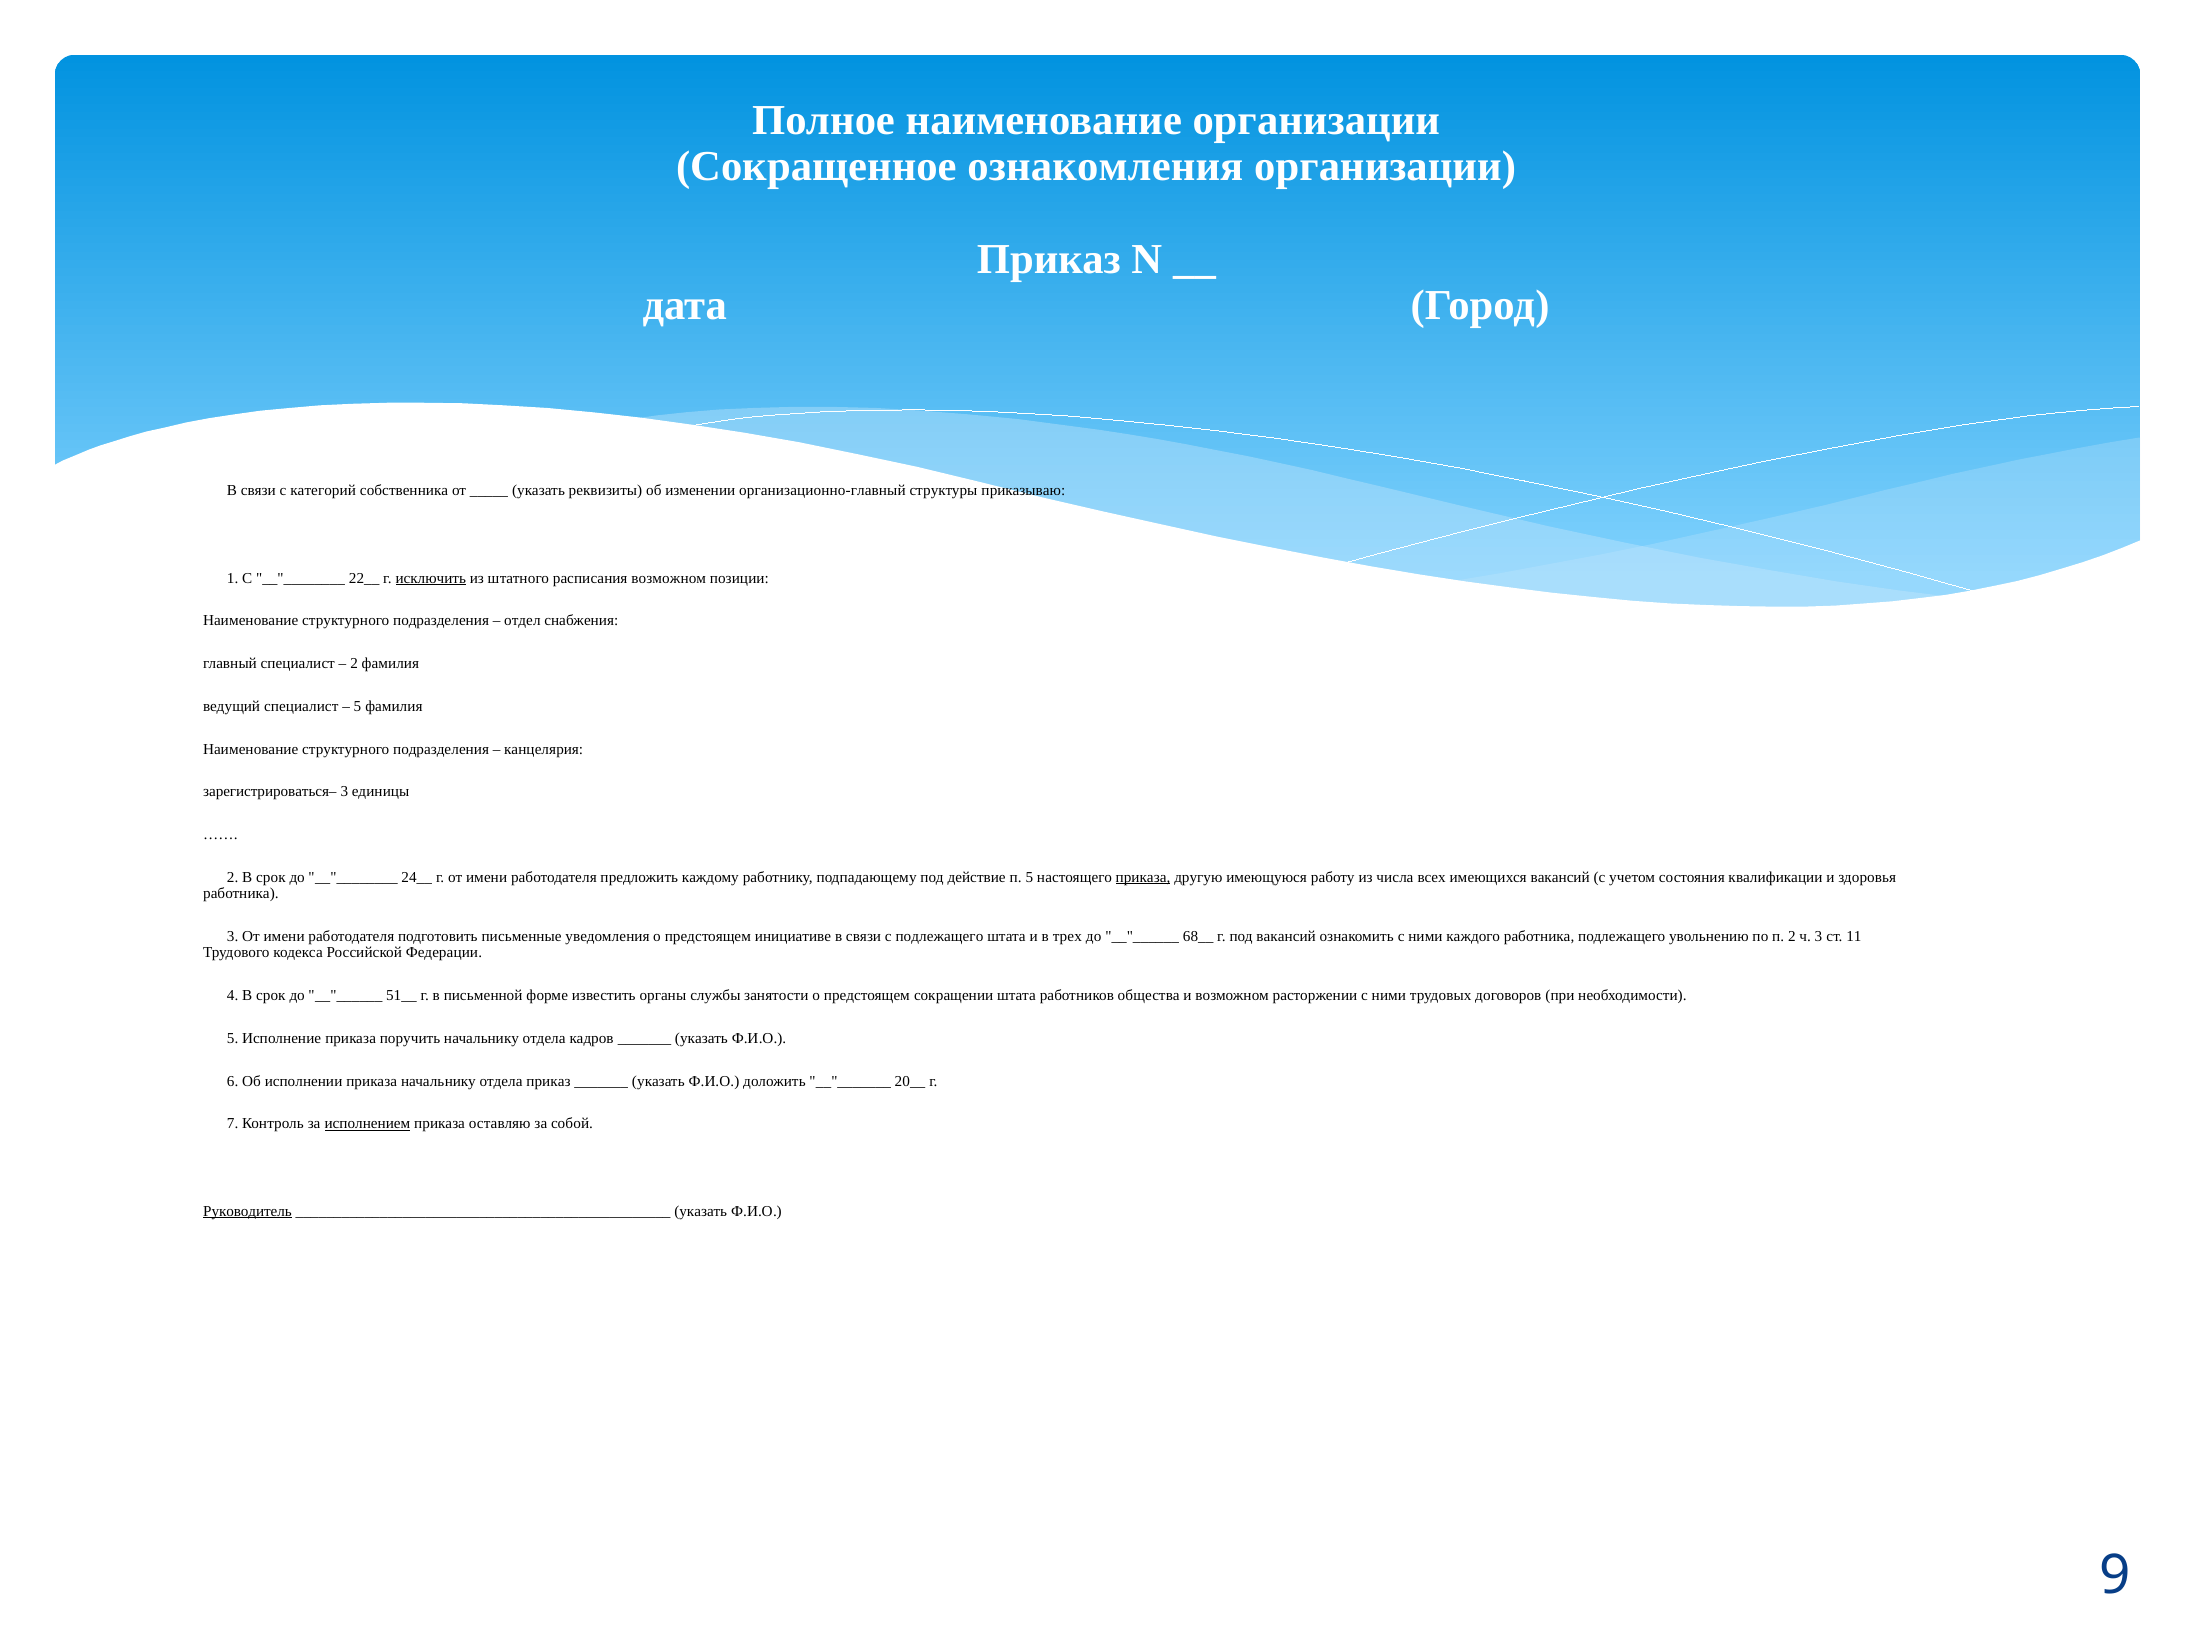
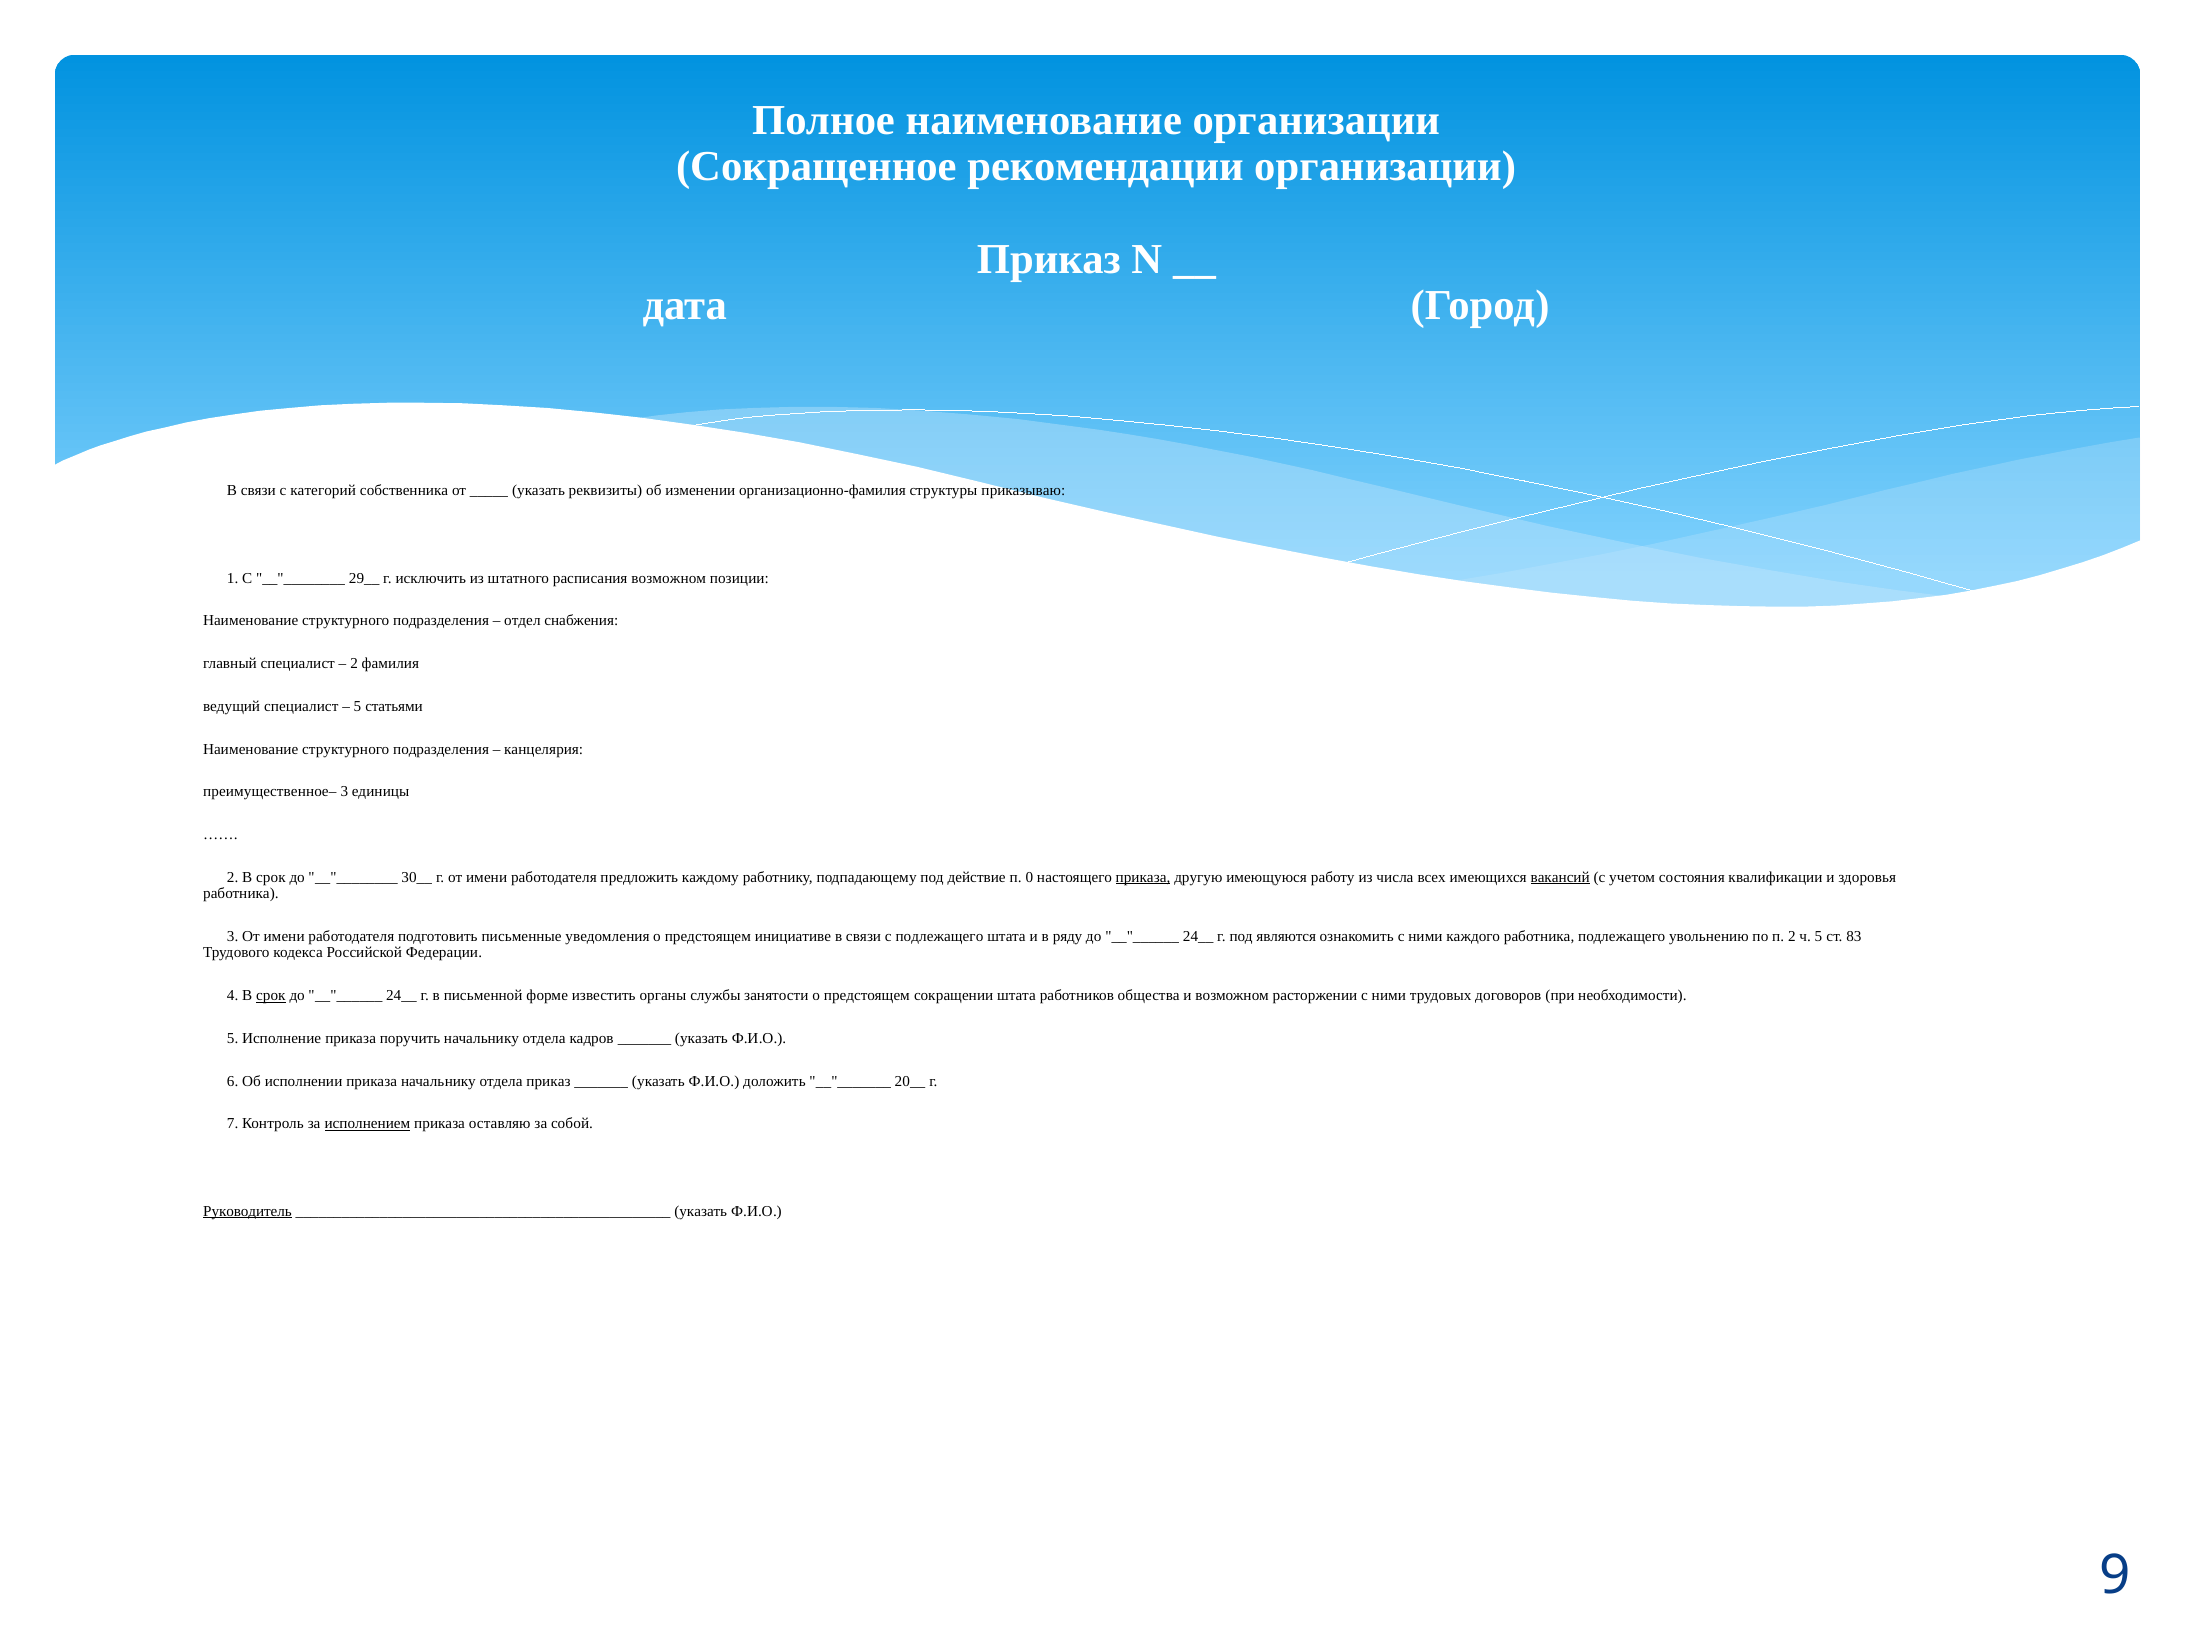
ознакомления: ознакомления -> рекомендации (1106, 167)
организационно-главный: организационно-главный -> организационно-фамилия (822, 491)
22__: 22__ -> 29__ (364, 578)
исключить underline: present -> none (431, 578)
5 фамилия: фамилия -> статьями (394, 706)
зарегистрироваться–: зарегистрироваться– -> преимущественное– (270, 792)
24__: 24__ -> 30__ (417, 877)
п 5: 5 -> 0 (1029, 877)
вакансий underline: none -> present (1560, 877)
трех: трех -> ряду (1068, 936)
68__: 68__ -> 24__ (1198, 936)
под вакансий: вакансий -> являются (1286, 936)
ч 3: 3 -> 5 (1818, 936)
11: 11 -> 83 (1854, 936)
срок underline: none -> present (271, 996)
51__: 51__ -> 24__ (401, 996)
